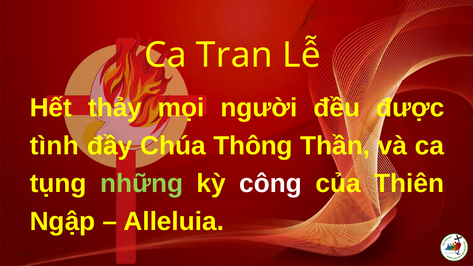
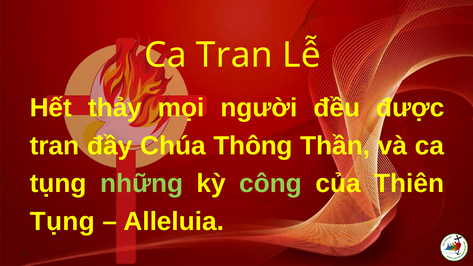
tình: tình -> tran (54, 146)
công colour: white -> light green (271, 184)
Ngập: Ngập -> Tụng (62, 221)
